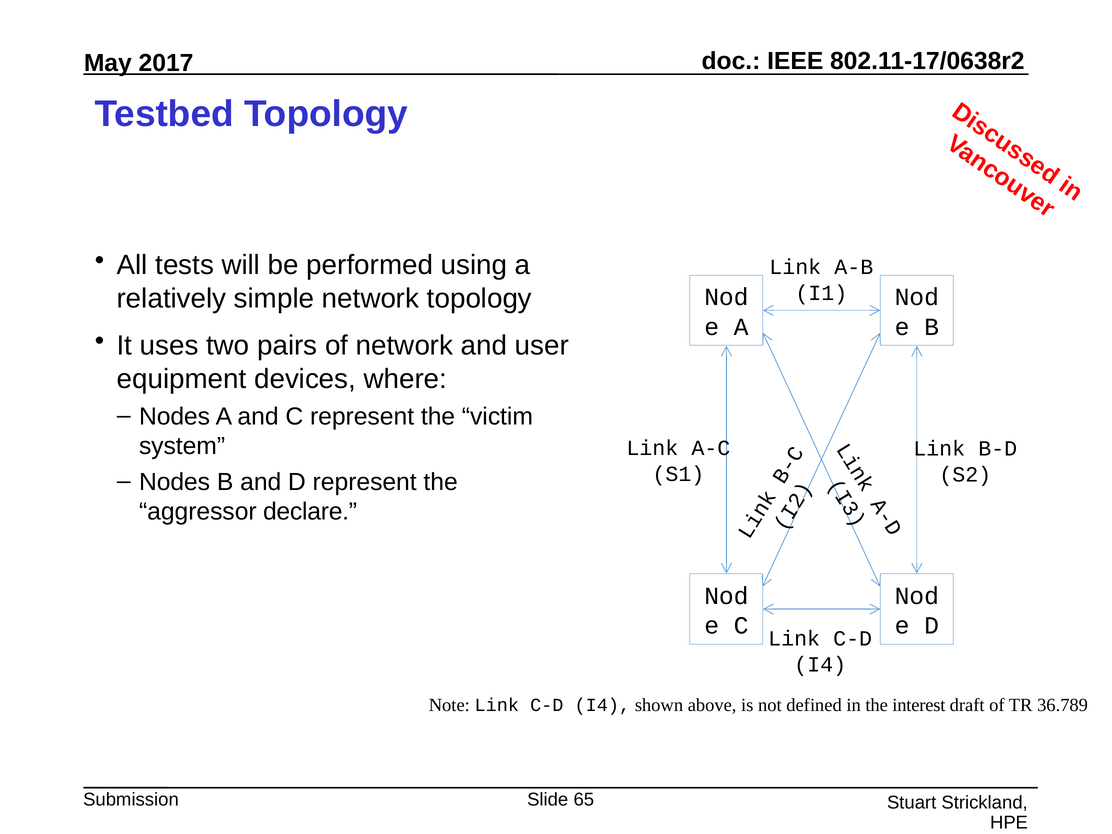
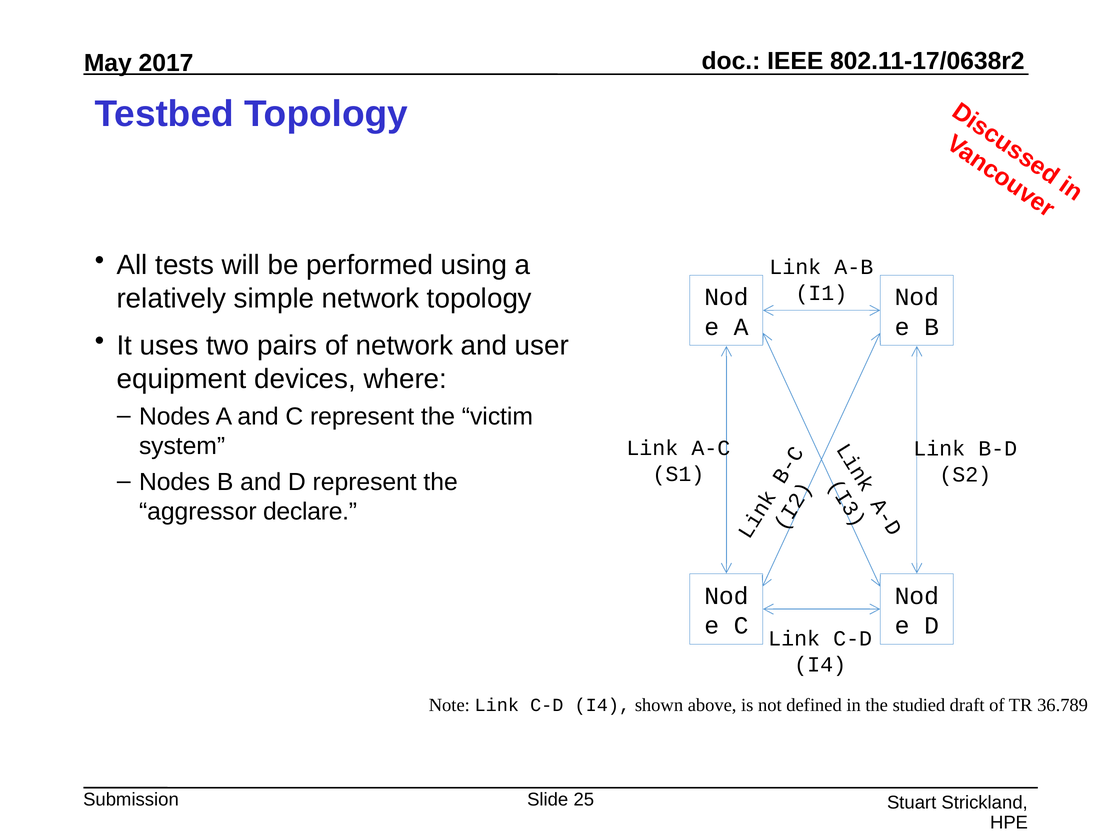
interest: interest -> studied (919, 705)
65: 65 -> 25 (584, 800)
